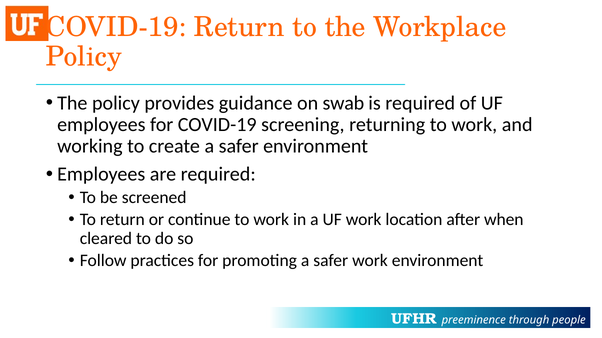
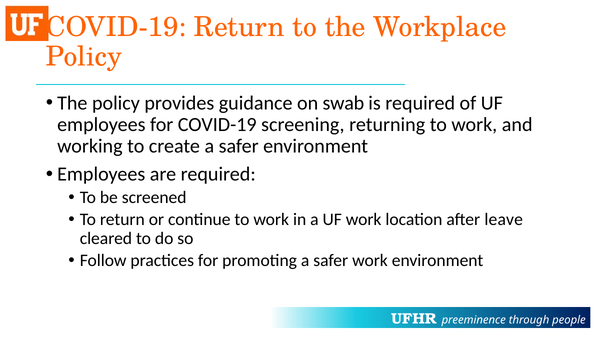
when: when -> leave (504, 220)
